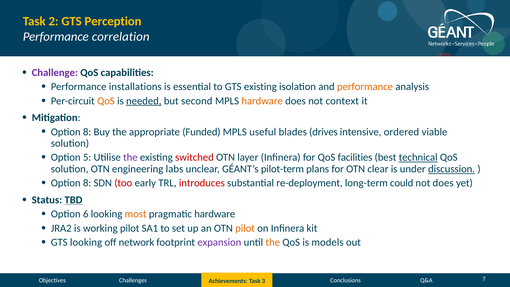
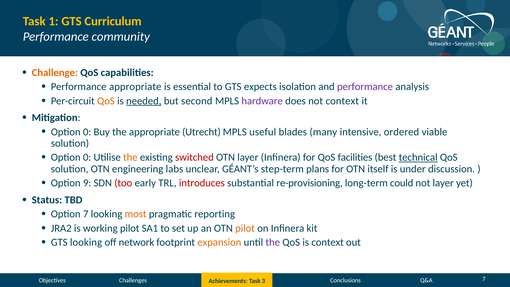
2: 2 -> 1 (53, 21)
Perception: Perception -> Curriculum (113, 21)
correlation: correlation -> community (121, 37)
Challenge colour: purple -> orange (55, 73)
Performance installations: installations -> appropriate (135, 87)
GTS existing: existing -> expects (260, 87)
performance colour: orange -> purple (365, 87)
hardware colour: orange -> purple (262, 101)
8: 8 -> 0 (87, 132)
Funded: Funded -> Utrecht (201, 132)
drives: drives -> many (323, 132)
5: 5 -> 0 (87, 157)
the colour: purple -> orange (130, 157)
pilot-term: pilot-term -> step-term (282, 169)
clear: clear -> itself (378, 169)
discussion underline: present -> none (452, 169)
8: 8 -> 9 (87, 183)
re-deployment: re-deployment -> re-provisioning (310, 183)
not does: does -> layer (443, 183)
TBD underline: present -> none (73, 200)
Option 6: 6 -> 7 (86, 214)
pragmatic hardware: hardware -> reporting (215, 214)
expansion colour: purple -> orange (219, 242)
the colour: orange -> purple (273, 242)
is models: models -> context (328, 242)
